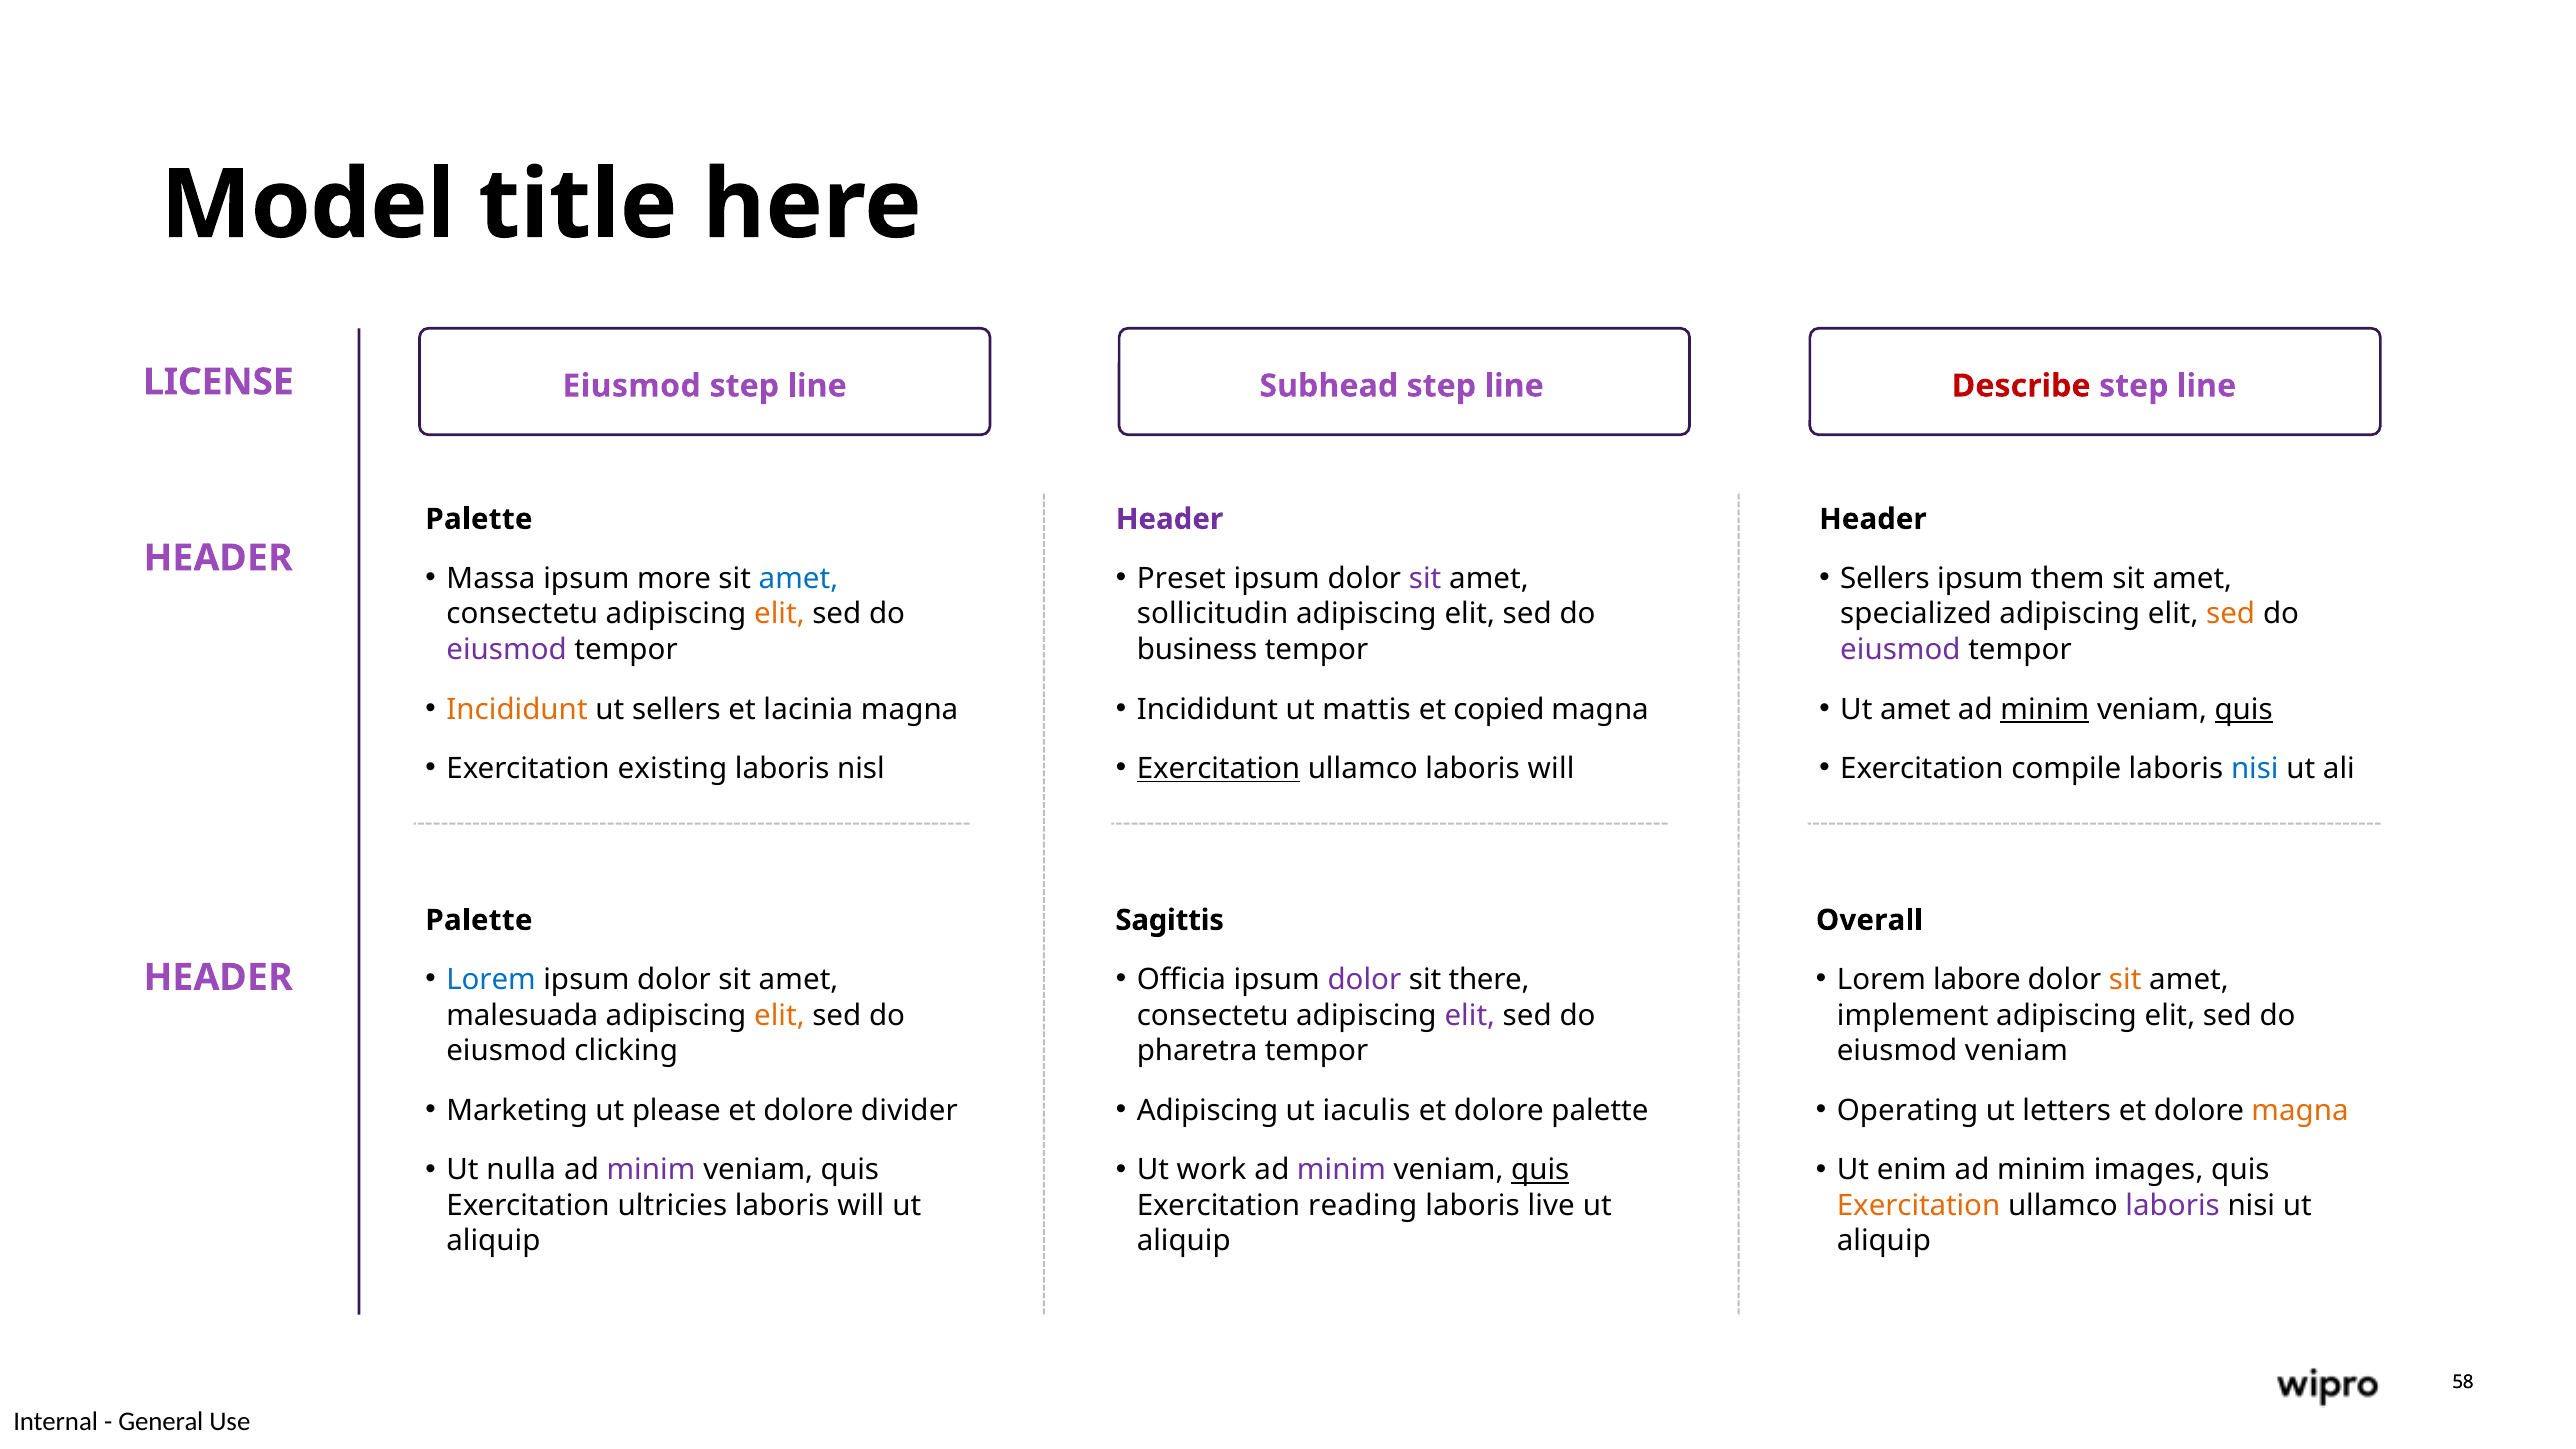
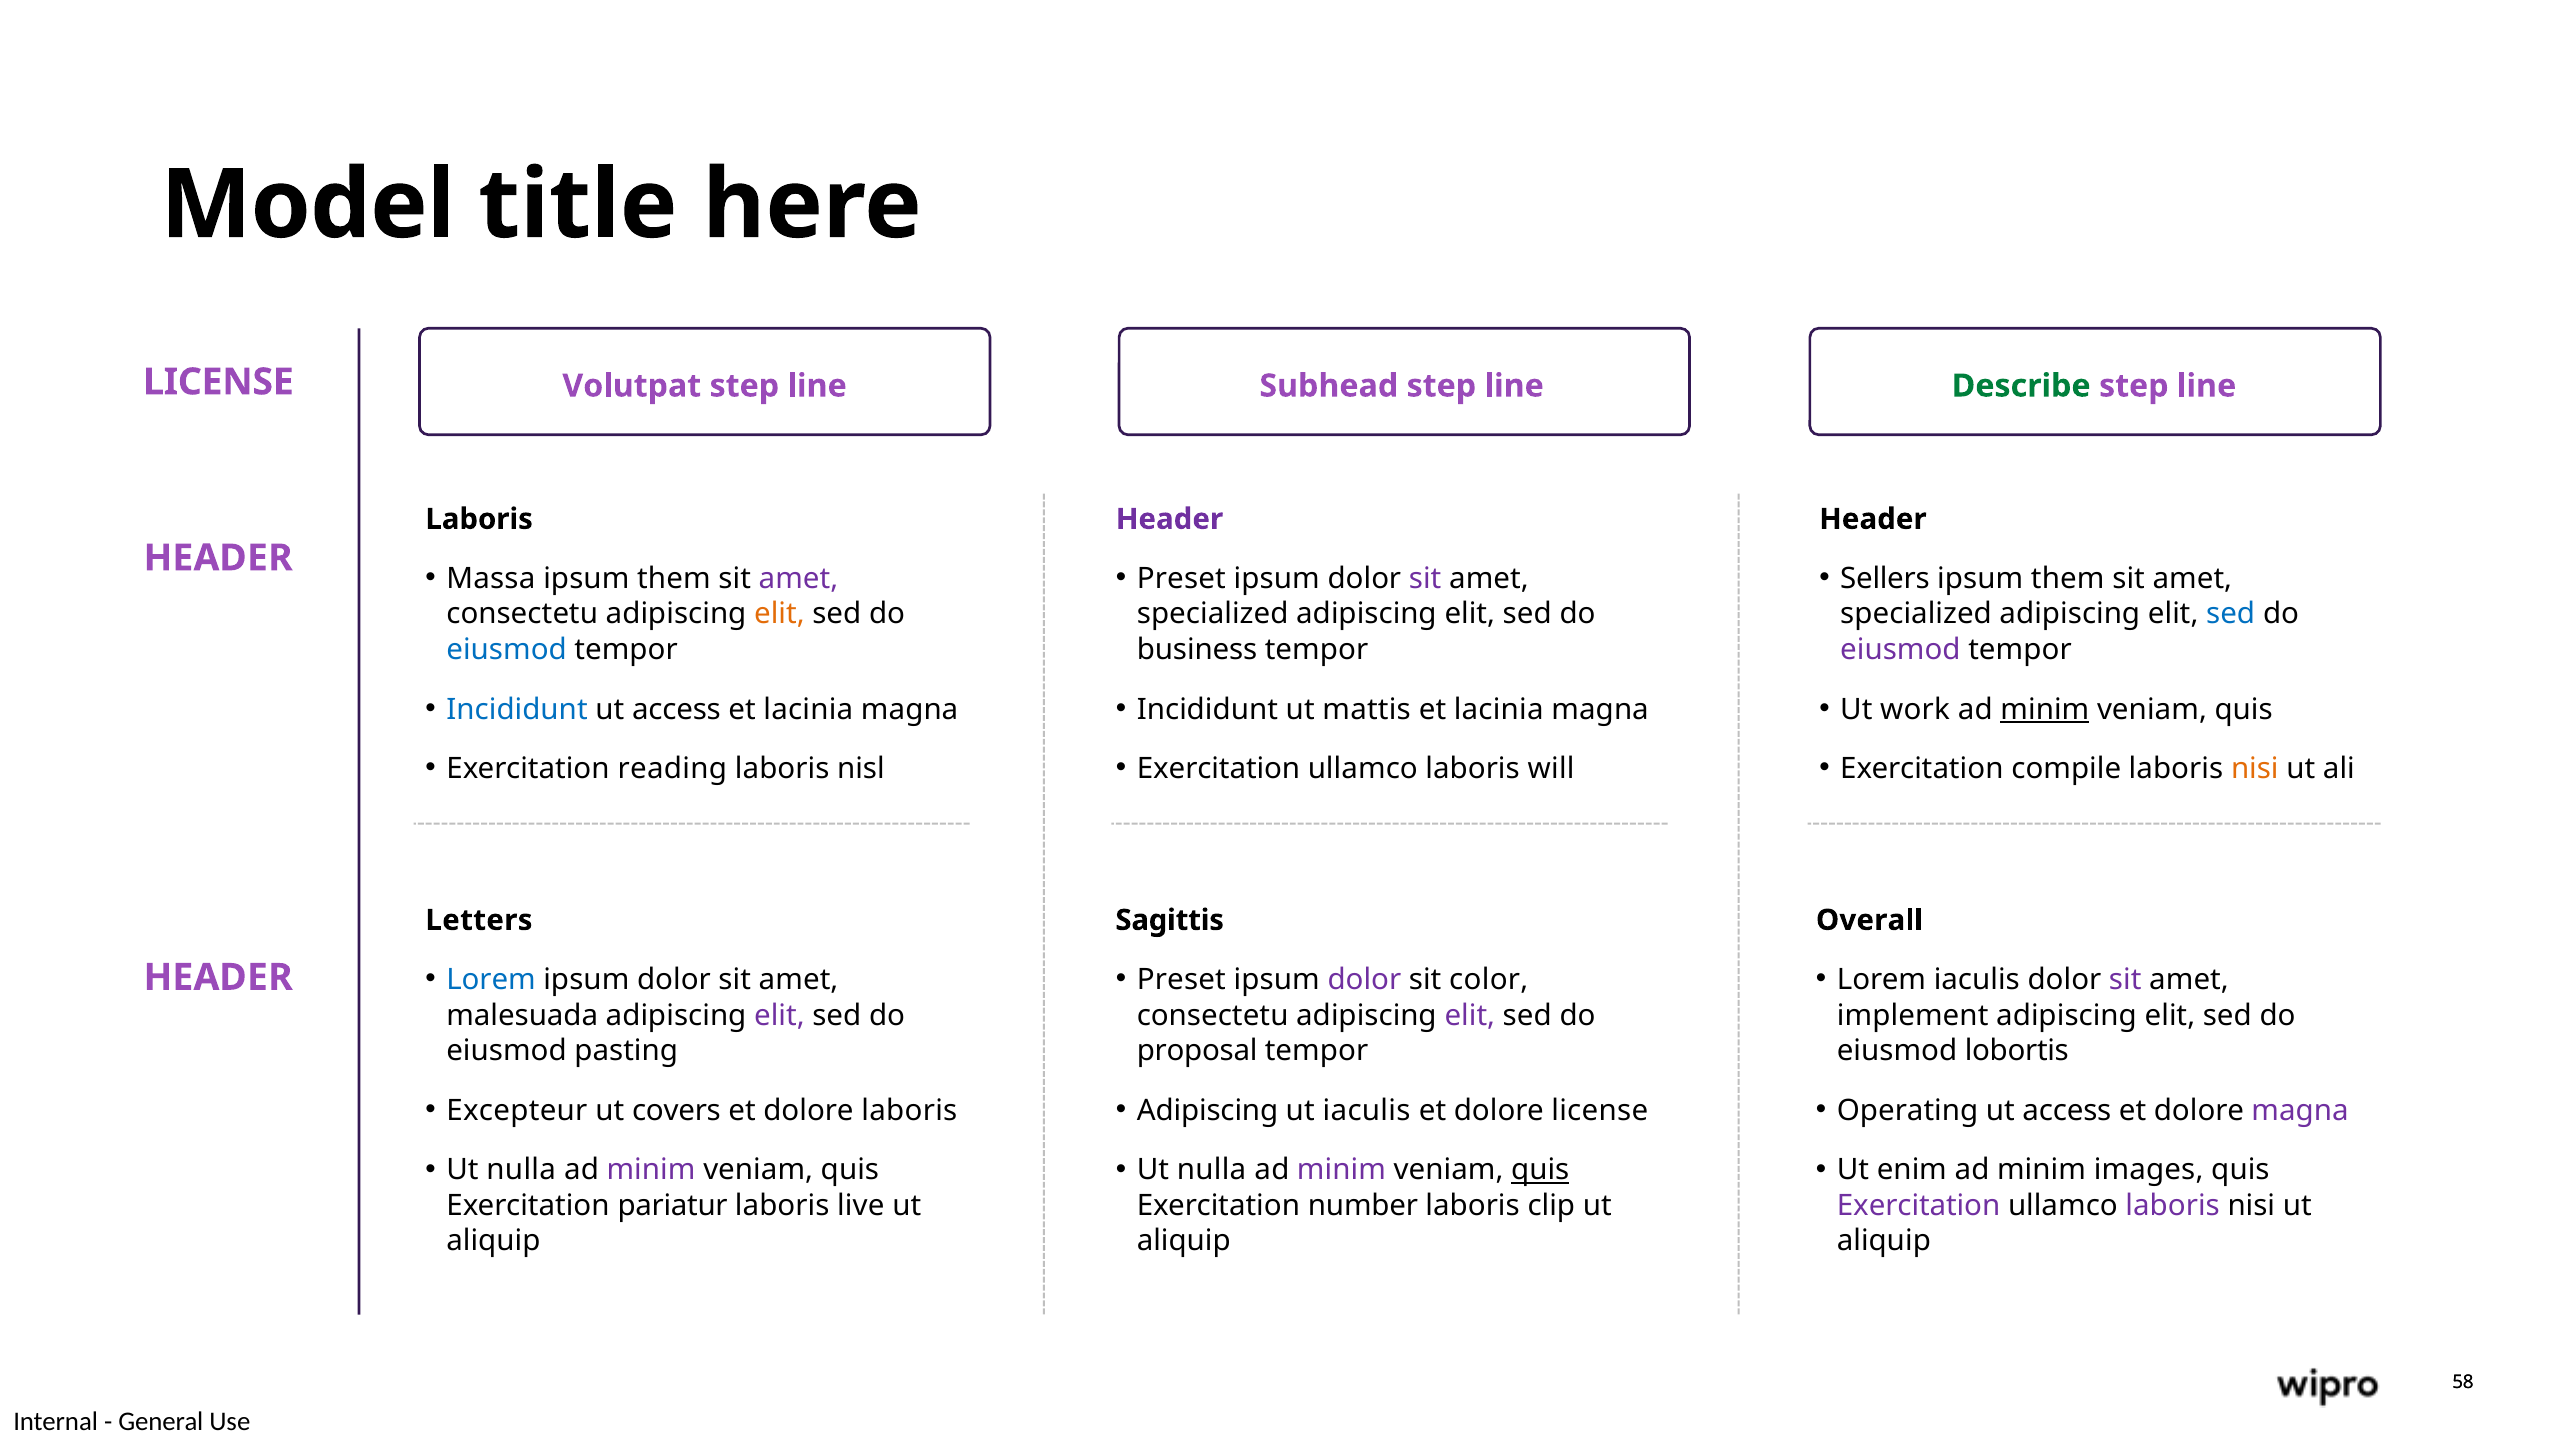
Eiusmod: Eiusmod -> Volutpat (632, 386)
Describe colour: red -> green (2021, 386)
Palette: Palette -> Laboris (479, 519)
more: more -> them (674, 579)
amet colour: blue -> purple (798, 579)
sollicitudin: sollicitudin -> specialized (1213, 614)
sed colour: orange -> blue (2231, 614)
eiusmod colour: purple -> blue (507, 650)
Incididunt colour: orange -> blue (517, 709)
sellers: sellers -> access (676, 709)
copied: copied -> lacinia (1499, 709)
Ut amet: amet -> work (1915, 709)
quis underline: present -> none (2244, 709)
existing: existing -> reading (672, 769)
Exercitation underline: present -> none (1219, 769)
nisi colour: blue -> orange (2255, 769)
Palette: Palette -> Letters (479, 920)
Officia: Officia -> Preset (1181, 980)
there: there -> color (1489, 980)
Lorem labore: labore -> iaculis (1977, 980)
sit colour: orange -> purple (2125, 980)
elit colour: orange -> purple (779, 1015)
clicking: clicking -> pasting (626, 1051)
pharetra: pharetra -> proposal (1197, 1051)
eiusmod veniam: veniam -> lobortis (2017, 1051)
Marketing: Marketing -> Excepteur (517, 1110)
please: please -> covers (676, 1110)
dolore divider: divider -> laboris (909, 1110)
dolore palette: palette -> license (1600, 1110)
letters: letters -> access (2067, 1110)
magna colour: orange -> purple (2300, 1110)
work: work -> nulla (1212, 1170)
ultricies: ultricies -> pariatur (673, 1205)
will: will -> live (861, 1205)
reading: reading -> number (1363, 1205)
live: live -> clip (1551, 1205)
Exercitation colour: orange -> purple (1919, 1205)
